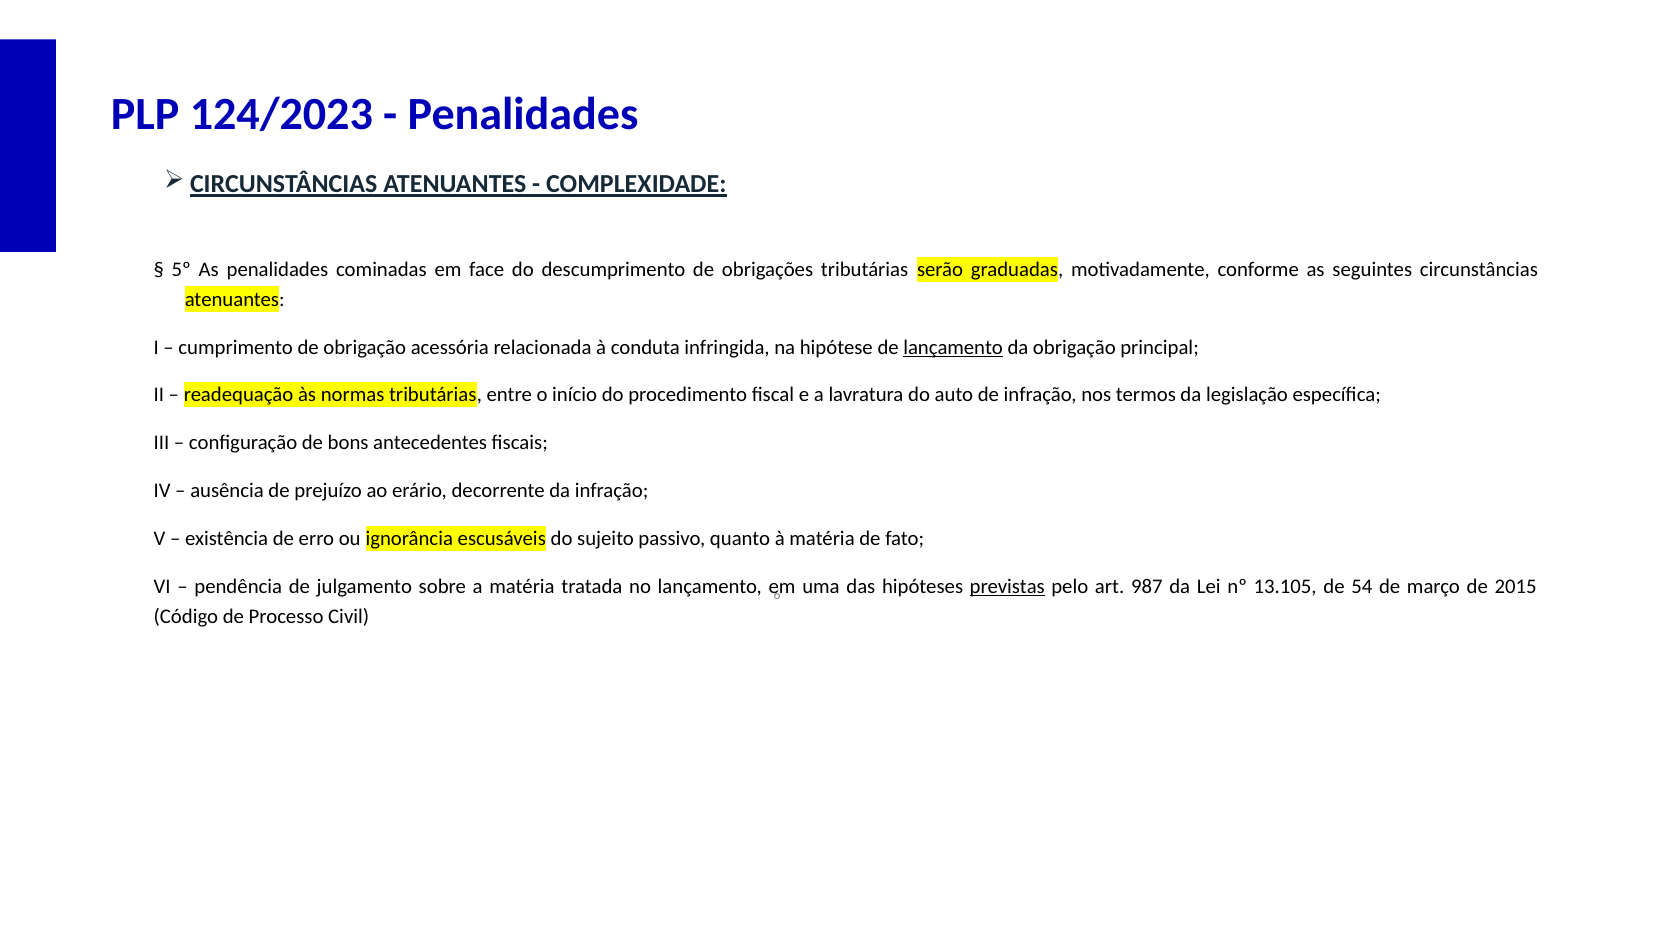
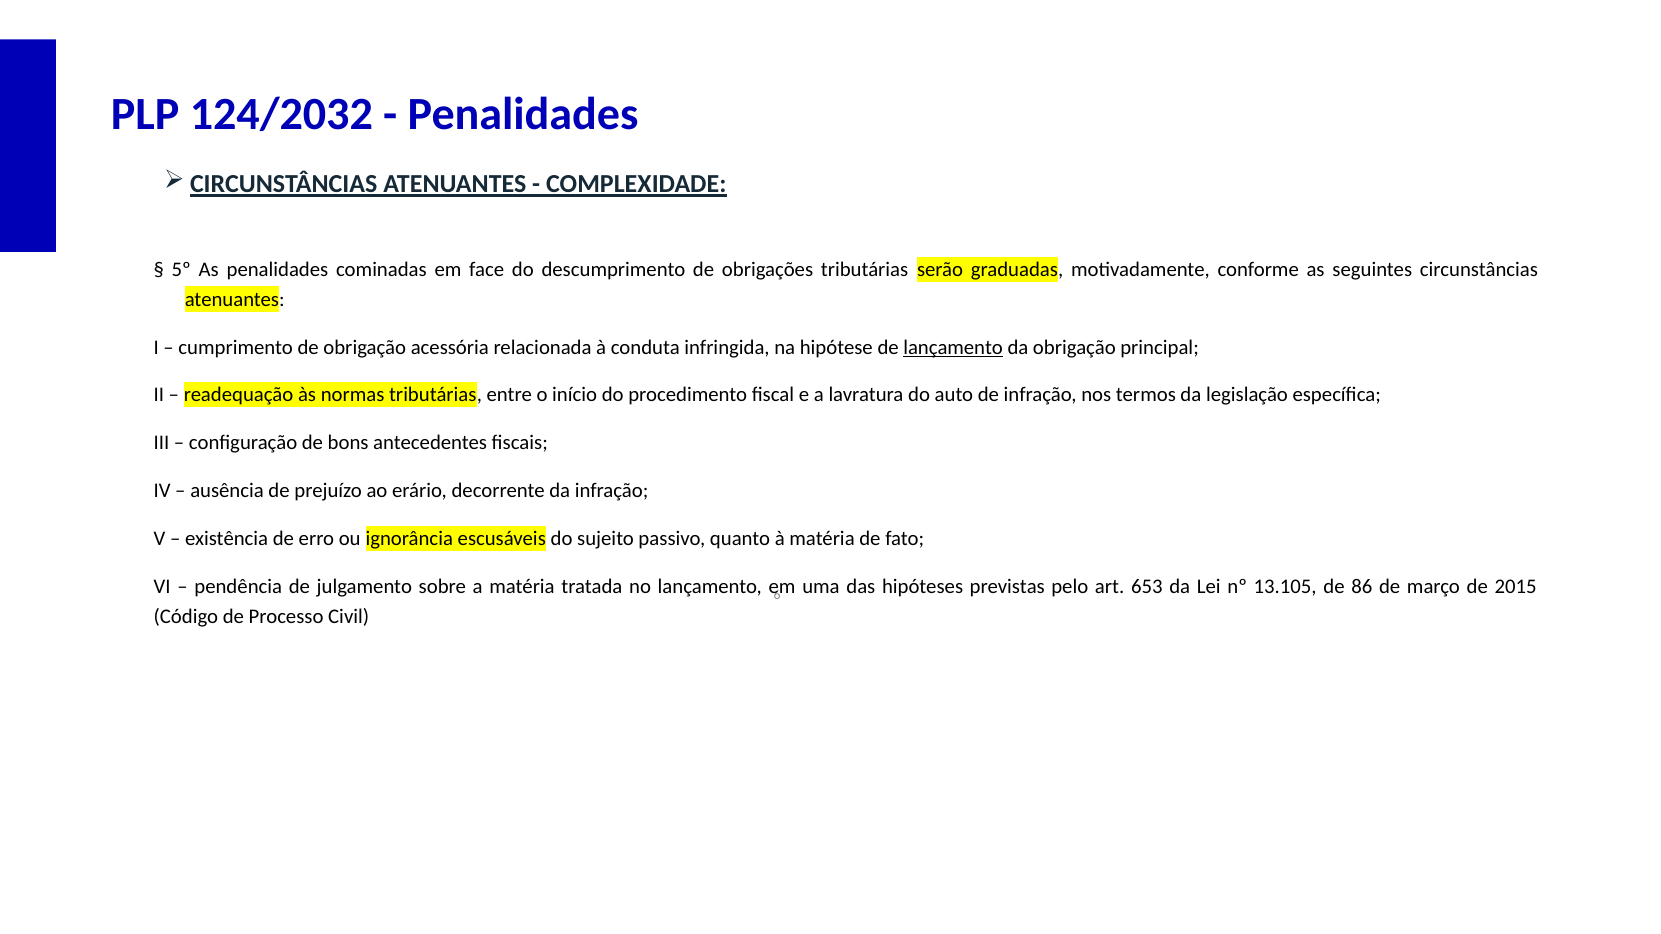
124/2023: 124/2023 -> 124/2032 (281, 114)
previstas underline: present -> none (1007, 587)
987: 987 -> 653 (1147, 587)
54: 54 -> 86 (1362, 587)
